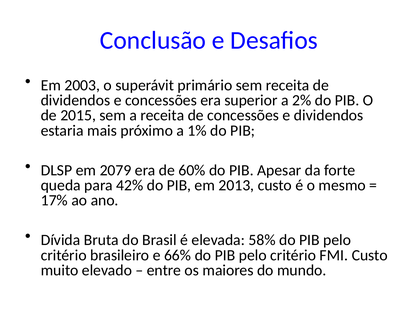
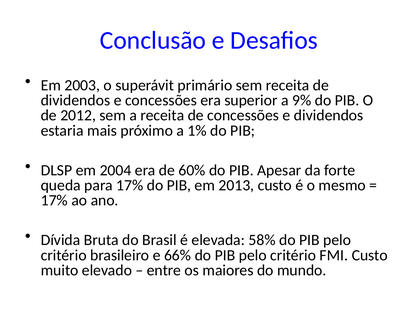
2%: 2% -> 9% (302, 100)
2015: 2015 -> 2012 (78, 115)
2079: 2079 -> 2004 (116, 170)
para 42%: 42% -> 17% (130, 185)
